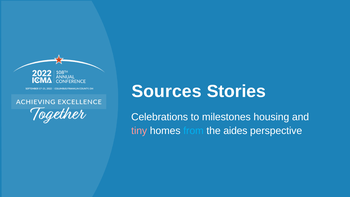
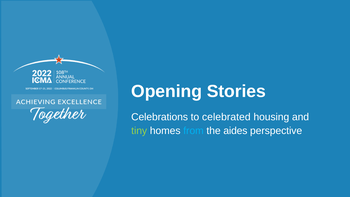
Sources: Sources -> Opening (167, 91)
milestones: milestones -> celebrated (226, 117)
tiny colour: pink -> light green (139, 131)
